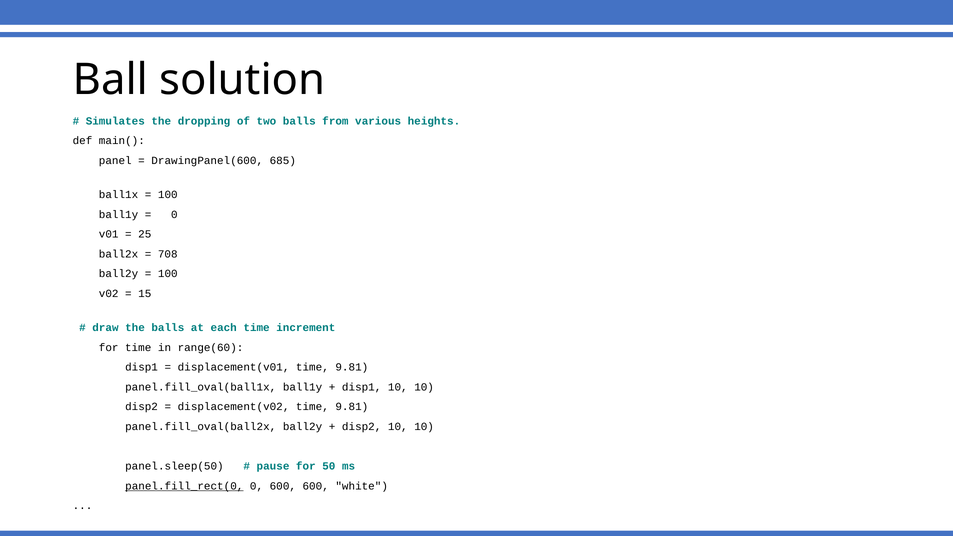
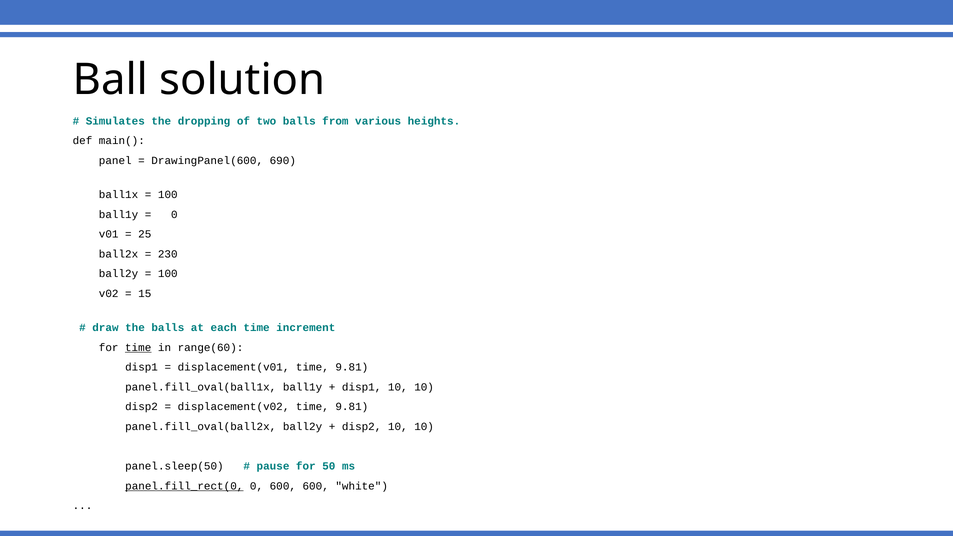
685: 685 -> 690 (283, 161)
708: 708 -> 230 (168, 254)
time underline: none -> present (138, 348)
